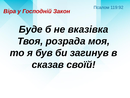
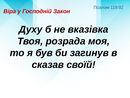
Буде: Буде -> Духу (31, 29)
